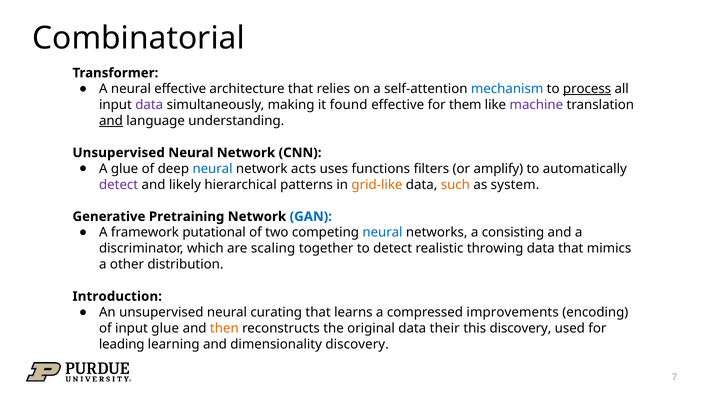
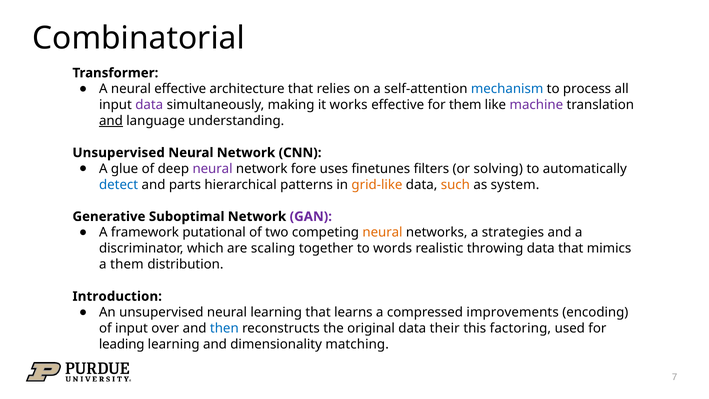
process underline: present -> none (587, 89)
found: found -> works (349, 105)
neural colour: blue -> purple (213, 169)
acts: acts -> fore (304, 169)
functions: functions -> finetunes (381, 169)
amplify: amplify -> solving (498, 169)
detect colour: purple -> blue (119, 185)
likely: likely -> parts (185, 185)
Pretraining: Pretraining -> Suboptimal (187, 216)
GAN colour: blue -> purple (311, 216)
neural colour: blue -> orange (383, 232)
consisting: consisting -> strategies (513, 232)
to detect: detect -> words (393, 248)
a other: other -> them (127, 264)
neural curating: curating -> learning (276, 312)
input glue: glue -> over (165, 328)
then colour: orange -> blue (224, 328)
this discovery: discovery -> factoring (520, 328)
dimensionality discovery: discovery -> matching (357, 344)
